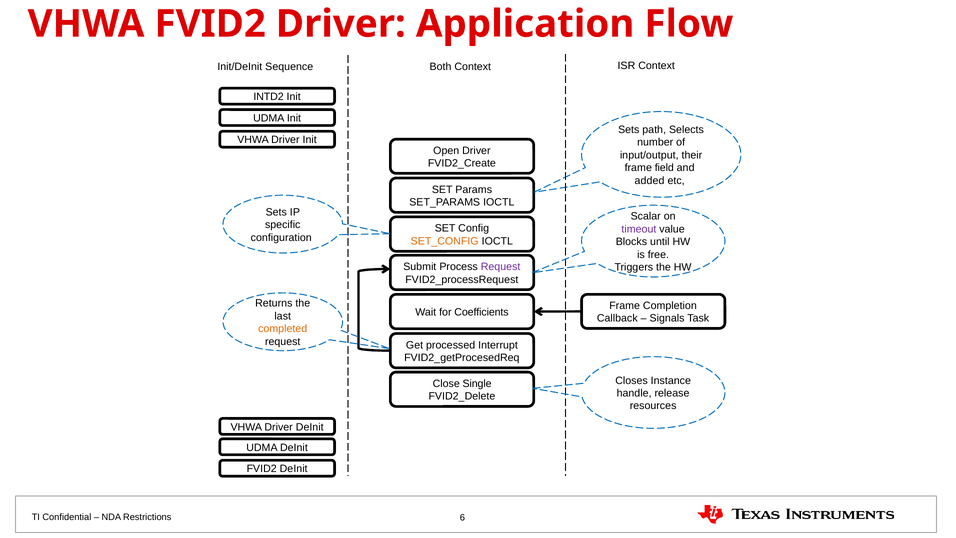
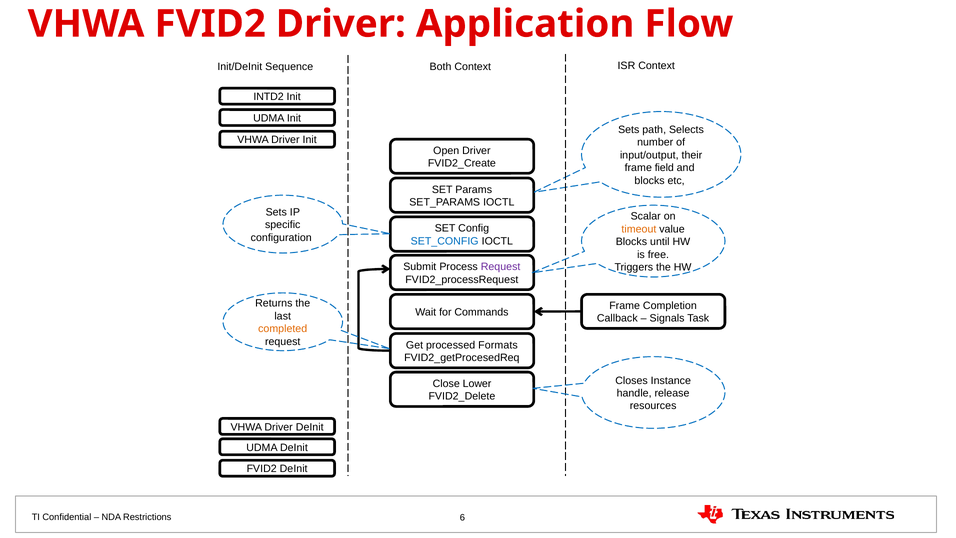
added: added -> blocks (650, 181)
timeout colour: purple -> orange (639, 229)
SET_CONFIG colour: orange -> blue (445, 241)
Coefficients: Coefficients -> Commands (481, 312)
Interrupt: Interrupt -> Formats (498, 345)
Single: Single -> Lower (477, 383)
